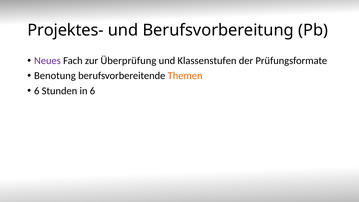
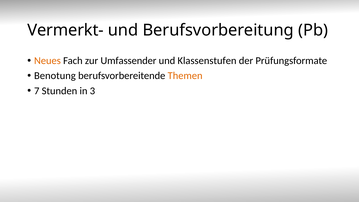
Projektes-: Projektes- -> Vermerkt- (66, 30)
Neues colour: purple -> orange (47, 61)
Überprüfung: Überprüfung -> Umfassender (128, 61)
6: 6 -> 7 (37, 91)
in 6: 6 -> 3 (92, 91)
